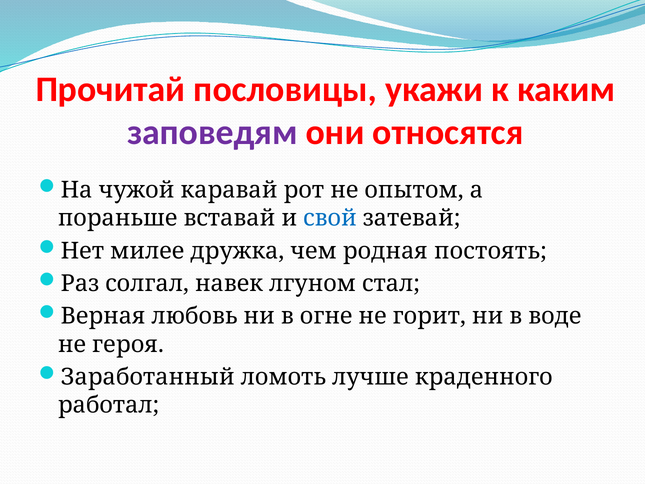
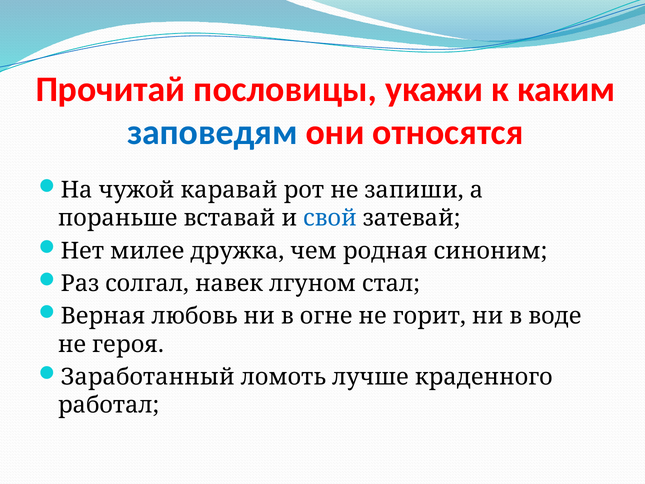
заповедям colour: purple -> blue (212, 132)
опытом: опытом -> запиши (414, 190)
постоять: постоять -> синоним (491, 251)
